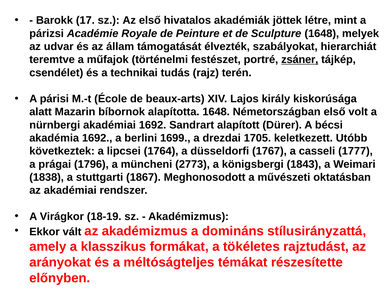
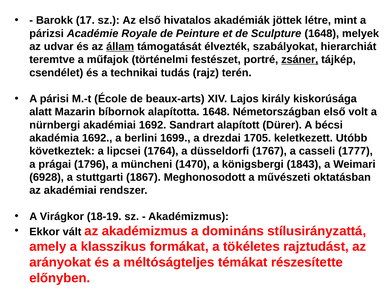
állam underline: none -> present (120, 47)
2773: 2773 -> 1470 (193, 164)
1838: 1838 -> 6928 (47, 177)
